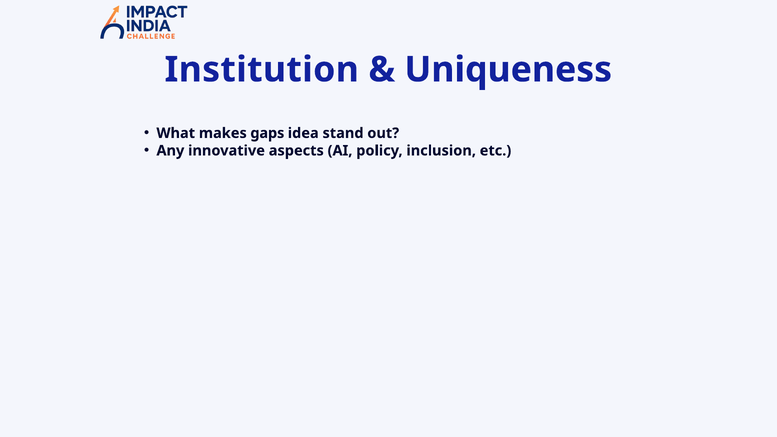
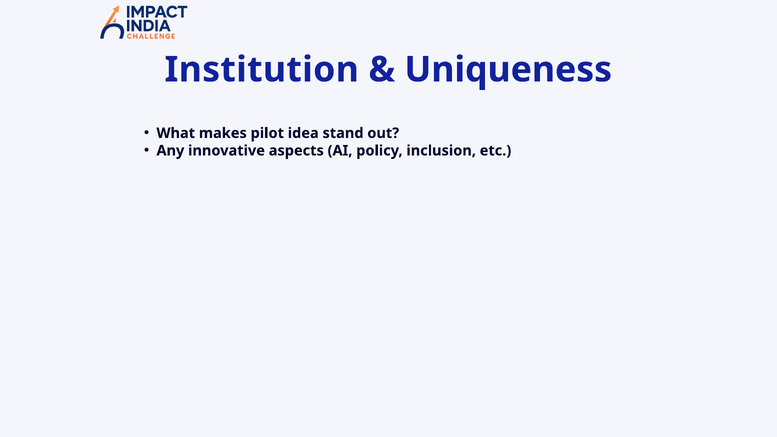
gaps: gaps -> pilot (267, 133)
